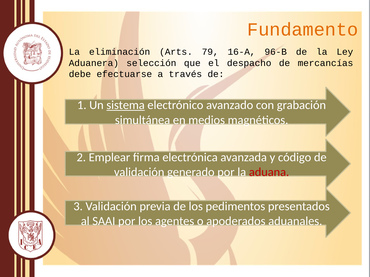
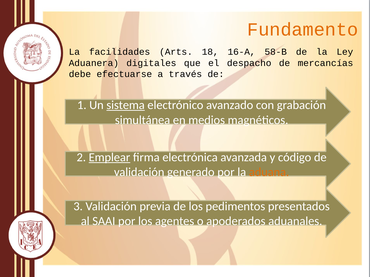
eliminación: eliminación -> facilidades (120, 52)
79: 79 -> 18 (210, 52)
96-B: 96-B -> 58-B (276, 52)
selección: selección -> digitales (151, 63)
Emplear underline: none -> present (109, 158)
aduana colour: red -> orange (269, 172)
